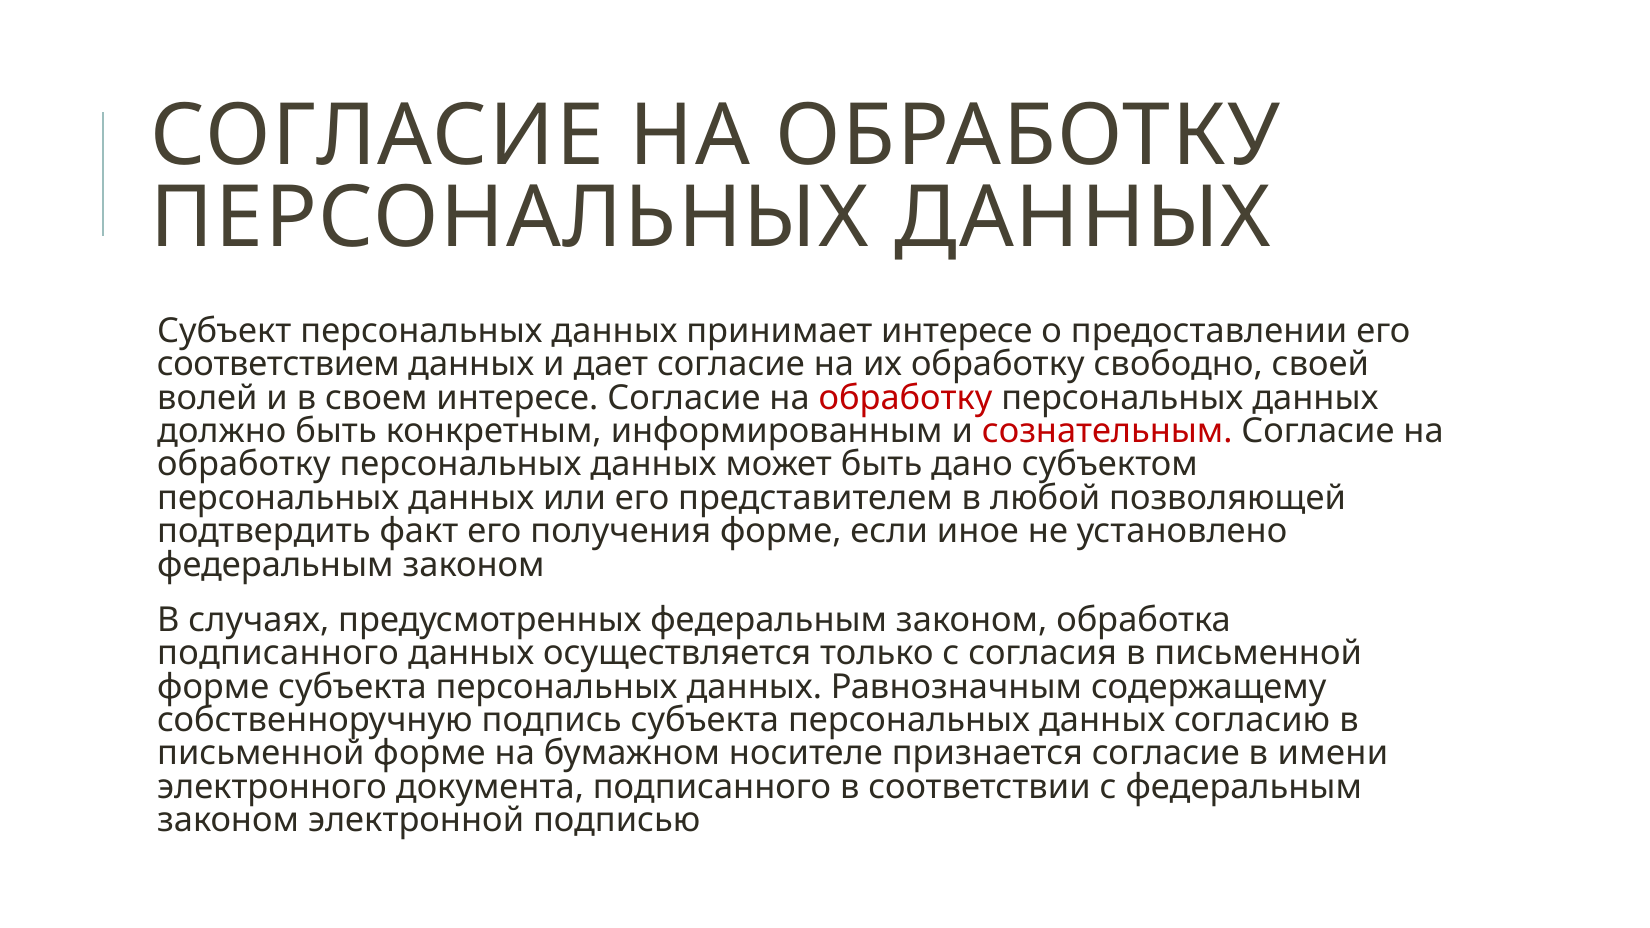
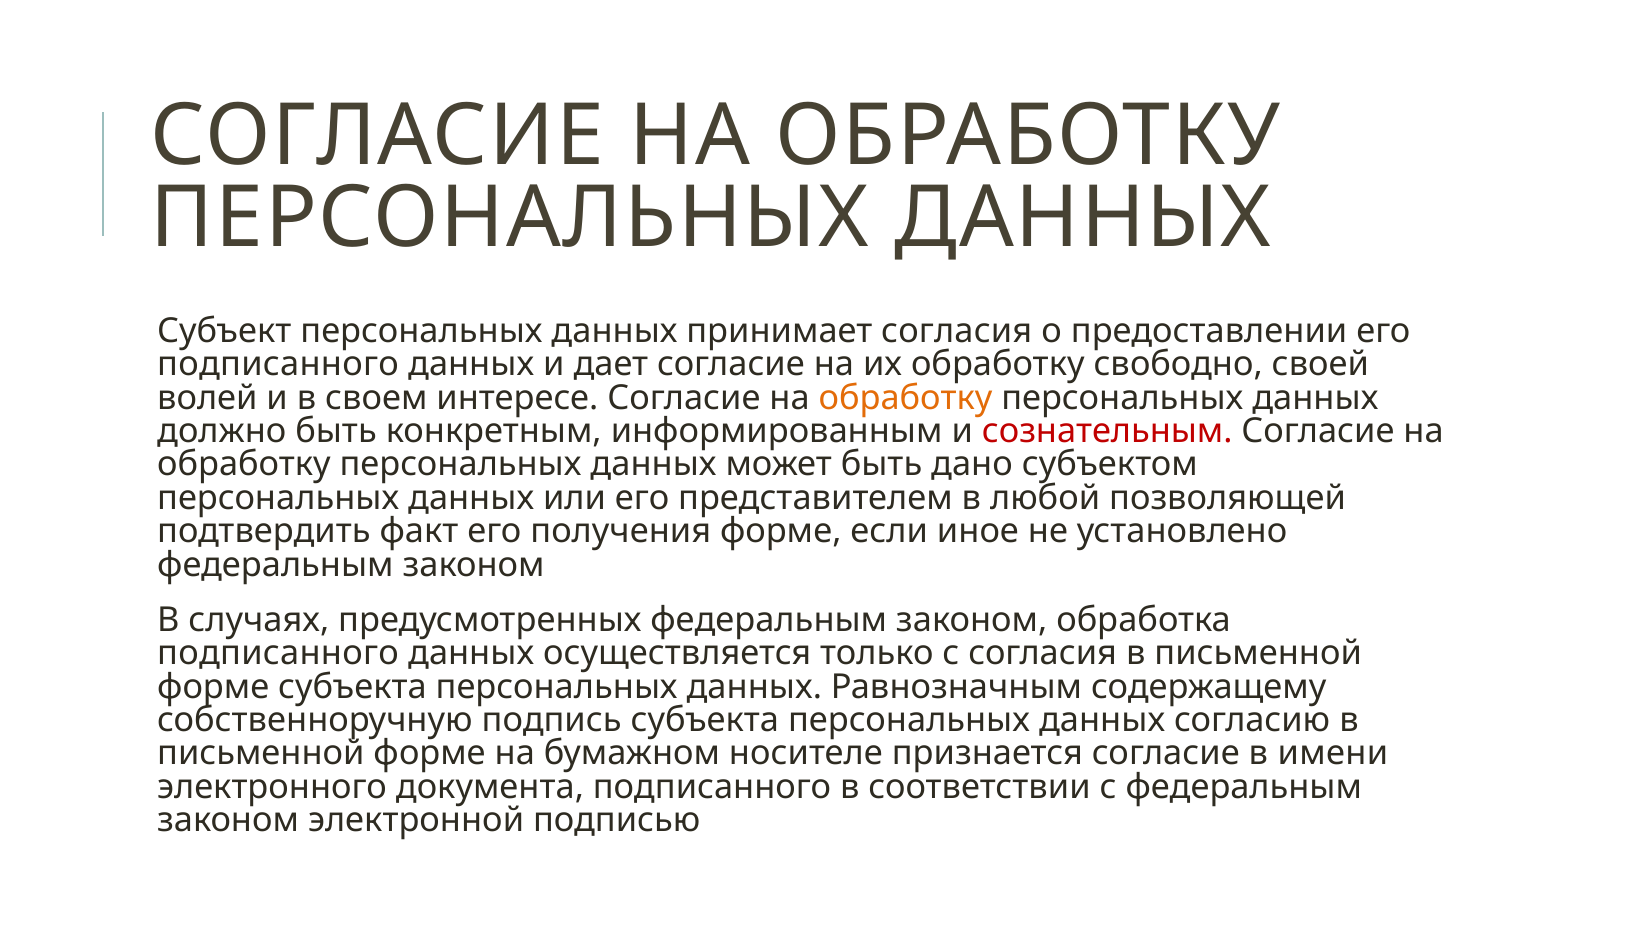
принимает интересе: интересе -> согласия (957, 331)
соответствием: соответствием -> подписанного (278, 364)
обработку colour: red -> orange (905, 398)
